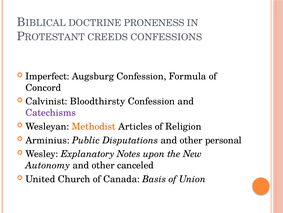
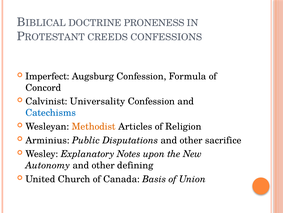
Bloodthirsty: Bloodthirsty -> Universality (98, 101)
Catechisms colour: purple -> blue (51, 112)
personal: personal -> sacrifice (223, 140)
canceled: canceled -> defining (135, 165)
